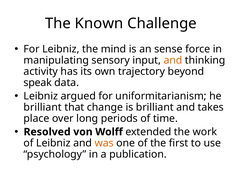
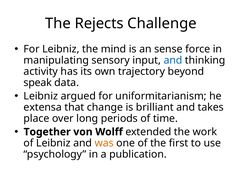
Known: Known -> Rejects (99, 23)
and colour: orange -> blue (173, 60)
brilliant: brilliant -> extensa (43, 108)
Resolved: Resolved -> Together (47, 132)
